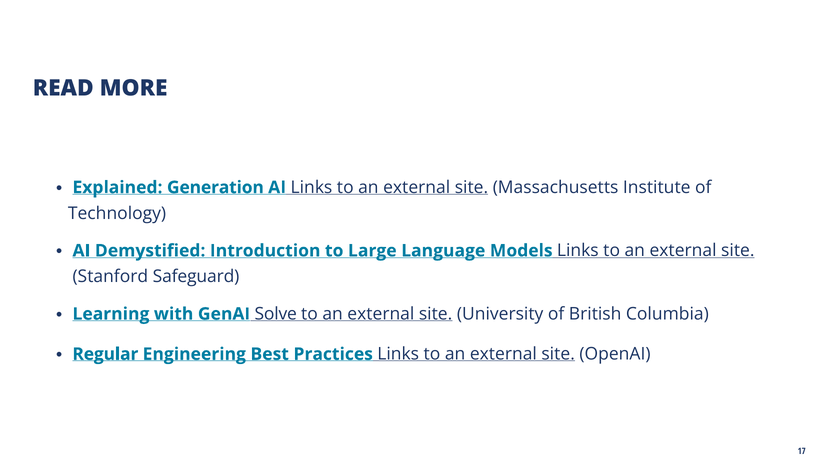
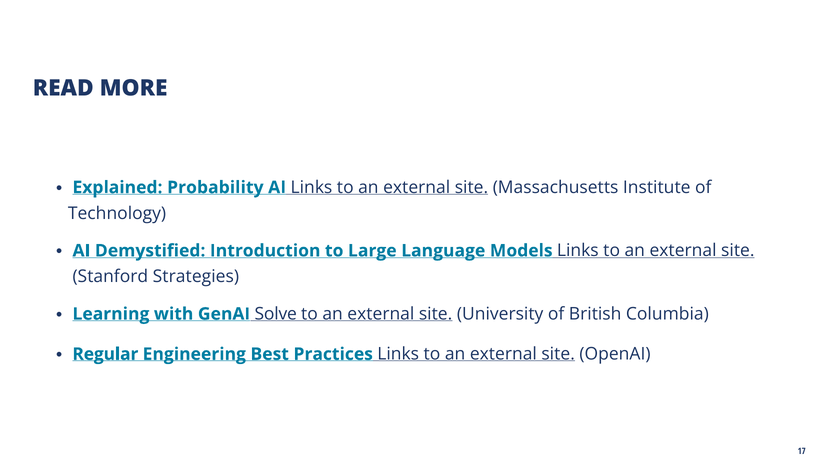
Generation: Generation -> Probability (215, 187)
Safeguard: Safeguard -> Strategies (196, 276)
